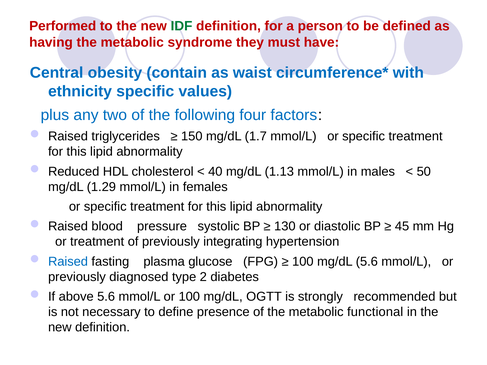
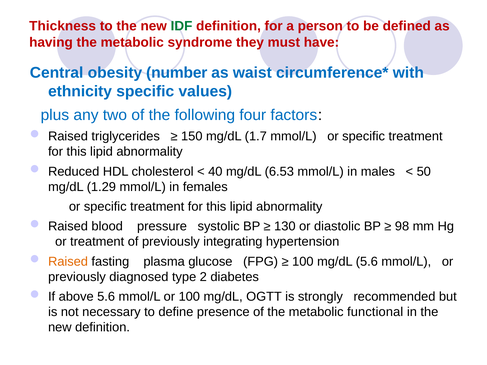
Performed: Performed -> Thickness (63, 26)
contain: contain -> number (177, 73)
1.13: 1.13 -> 6.53 (279, 172)
45: 45 -> 98 (402, 226)
Raised colour: blue -> orange (68, 262)
